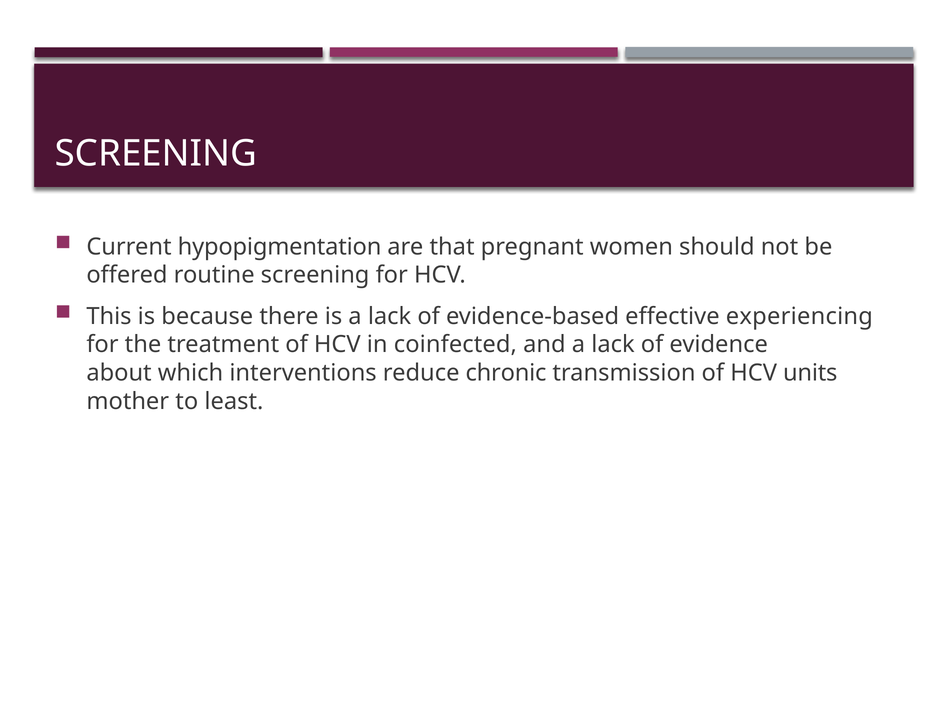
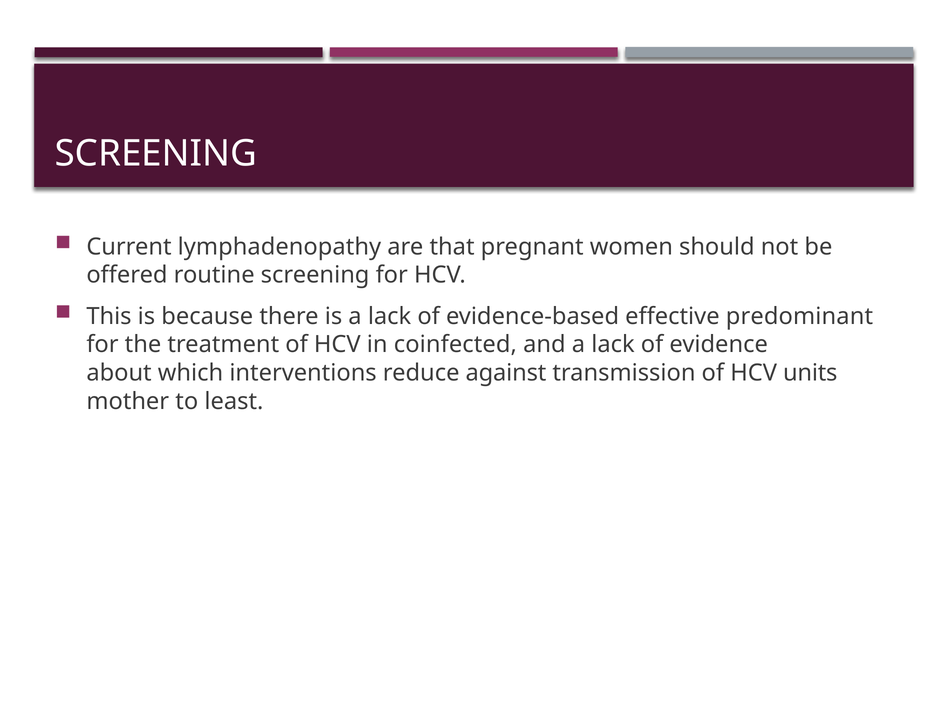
hypopigmentation: hypopigmentation -> lymphadenopathy (279, 247)
experiencing: experiencing -> predominant (799, 316)
chronic: chronic -> against (506, 373)
